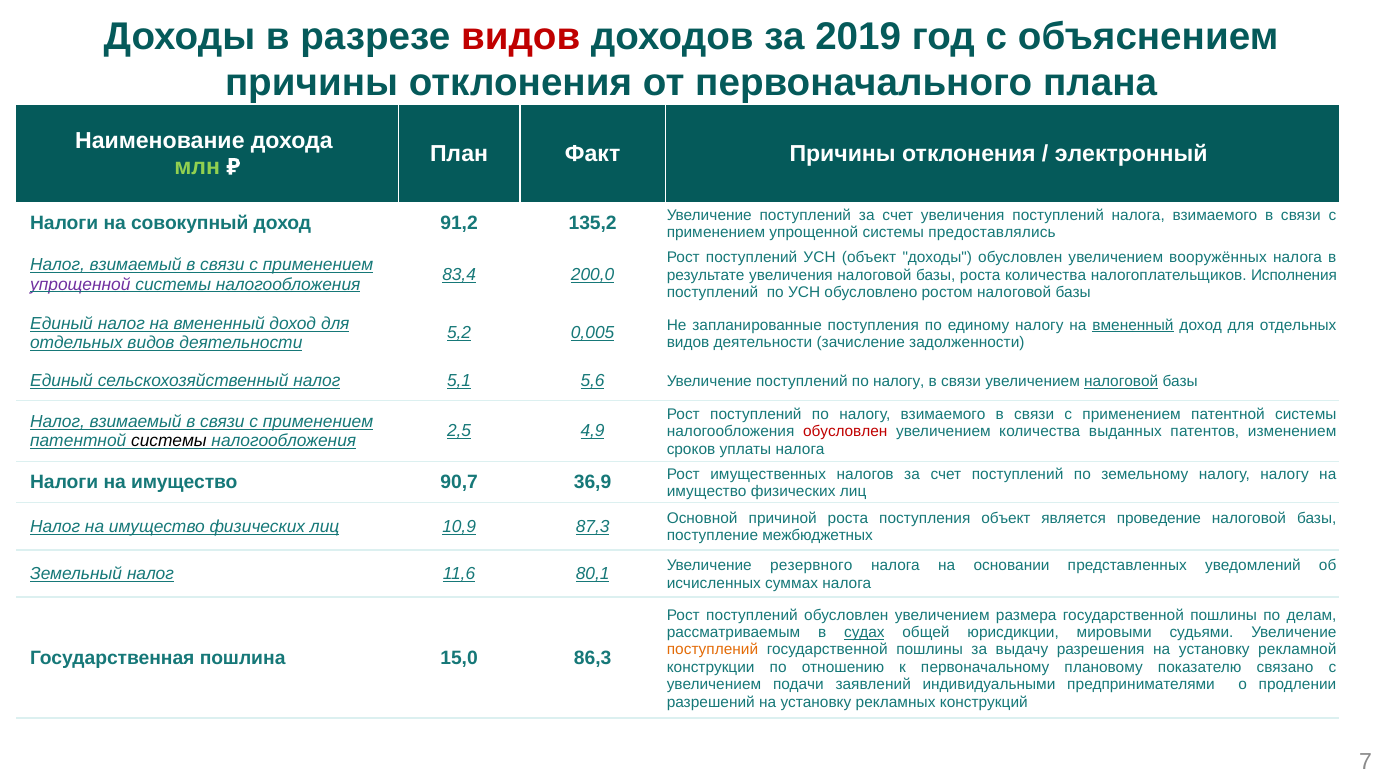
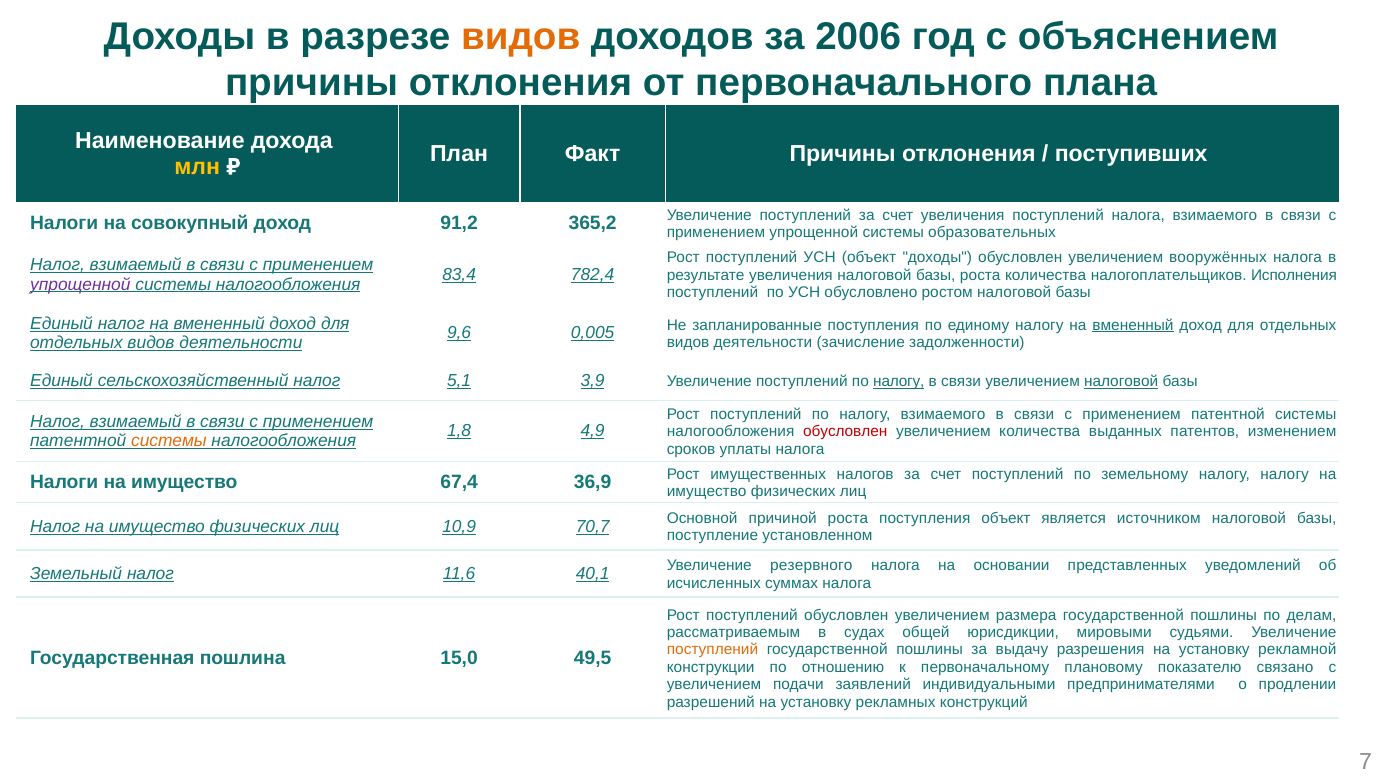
видов colour: red -> orange (521, 37)
2019: 2019 -> 2006 (858, 37)
электронный: электронный -> поступивших (1131, 154)
млн colour: light green -> yellow (197, 167)
135,2: 135,2 -> 365,2 (593, 223)
предоставлялись: предоставлялись -> образовательных (992, 233)
200,0: 200,0 -> 782,4 (593, 274)
5,2: 5,2 -> 9,6 (459, 333)
5,6: 5,6 -> 3,9 (593, 381)
налогу underline: none -> present (899, 381)
2,5: 2,5 -> 1,8 (459, 431)
системы colour: black -> orange (169, 441)
90,7: 90,7 -> 67,4 (459, 482)
87,3: 87,3 -> 70,7 (593, 526)
проведение: проведение -> источником (1159, 518)
межбюджетных: межбюджетных -> установленном (817, 536)
80,1: 80,1 -> 40,1 (593, 574)
судах underline: present -> none (864, 632)
86,3: 86,3 -> 49,5 (593, 658)
